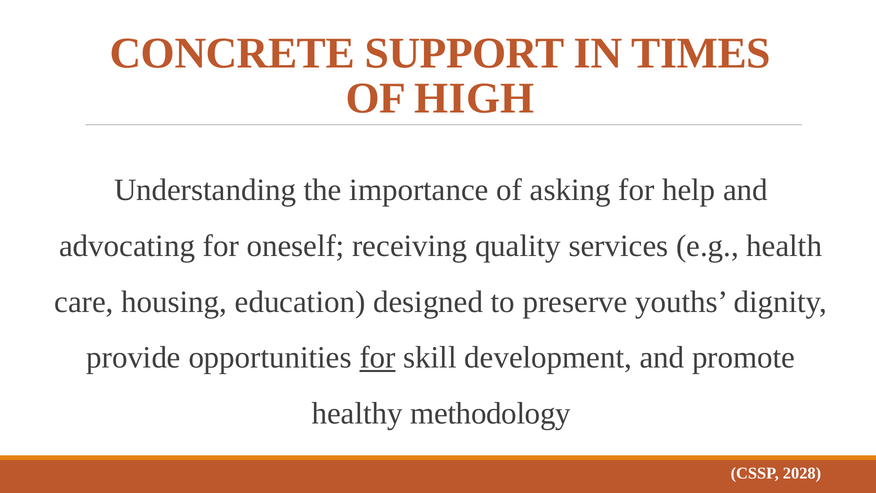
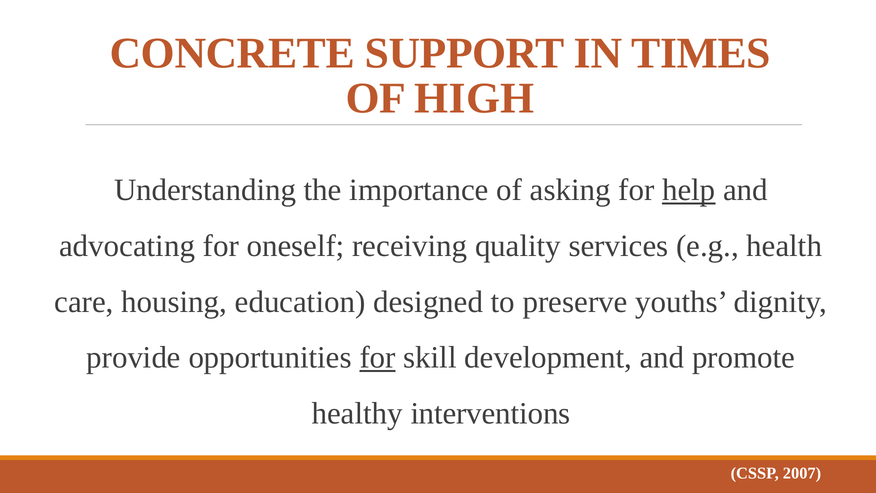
help underline: none -> present (689, 190)
methodology: methodology -> interventions (490, 413)
2028: 2028 -> 2007 (802, 473)
